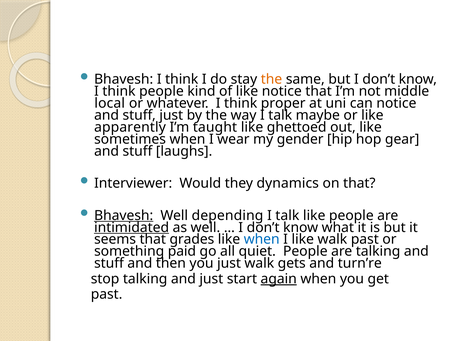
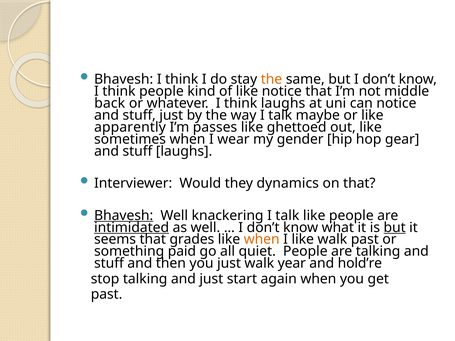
local: local -> back (110, 103)
think proper: proper -> laughs (283, 103)
taught: taught -> passes (215, 127)
depending: depending -> knackering (228, 216)
but underline: none -> present (395, 228)
when colour: blue -> orange (262, 240)
gets: gets -> year (292, 264)
turn’re: turn’re -> hold’re (360, 264)
again underline: present -> none (279, 279)
